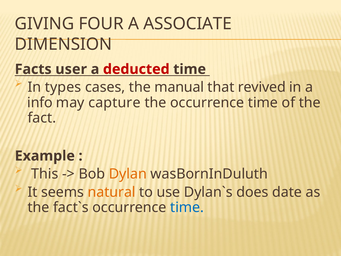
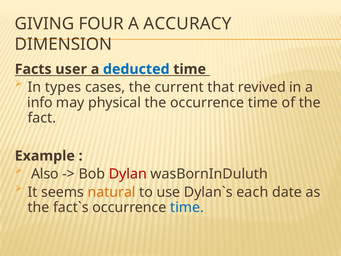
ASSOCIATE: ASSOCIATE -> ACCURACY (187, 24)
deducted colour: red -> blue (136, 69)
manual: manual -> current (179, 87)
capture: capture -> physical (115, 103)
This: This -> Also (45, 174)
Dylan colour: orange -> red (128, 174)
does: does -> each (252, 192)
